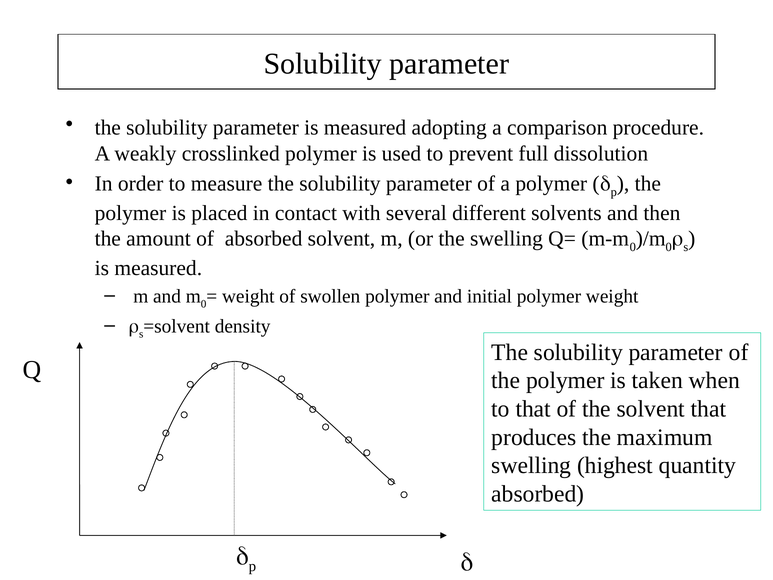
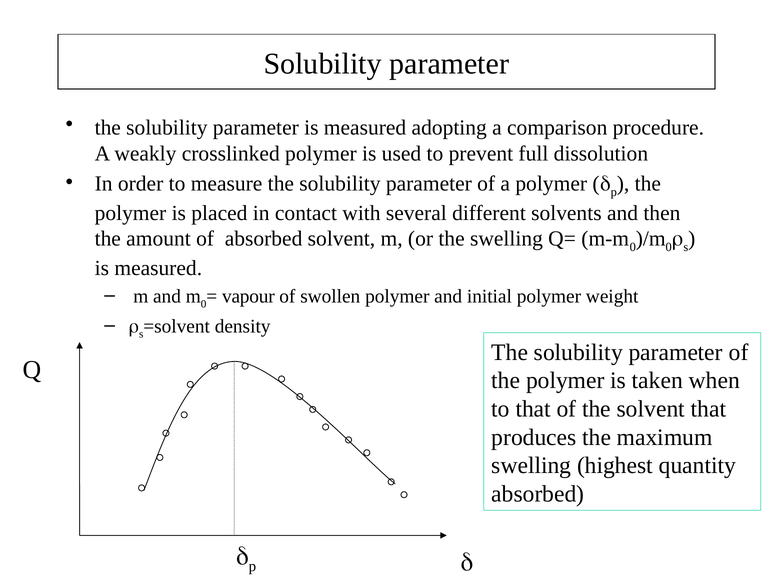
weight: weight -> vapour (248, 296)
